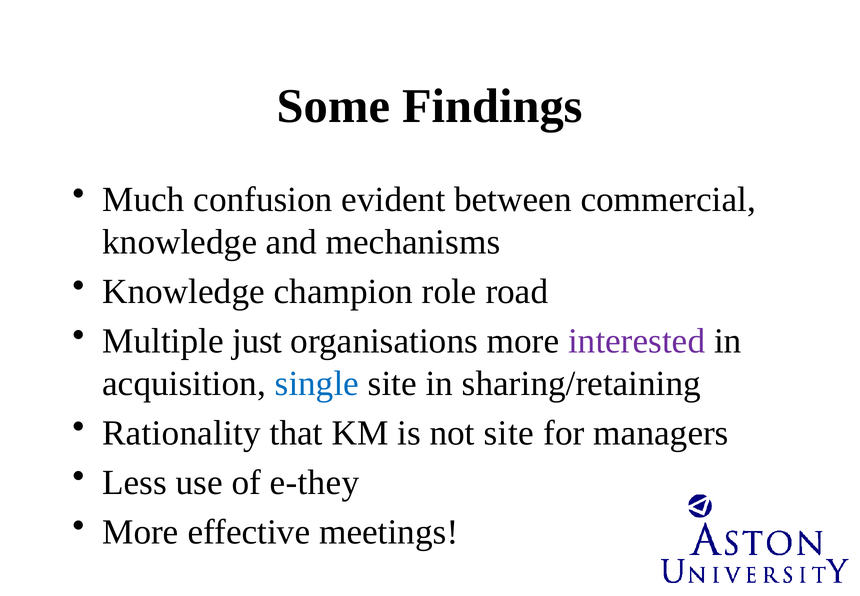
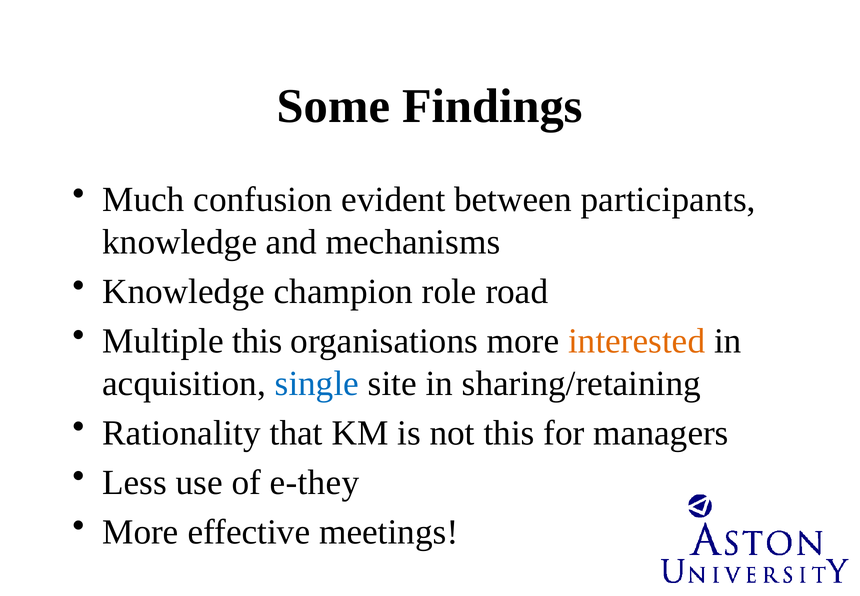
commercial: commercial -> participants (668, 200)
Multiple just: just -> this (257, 341)
interested colour: purple -> orange (637, 341)
not site: site -> this (509, 433)
